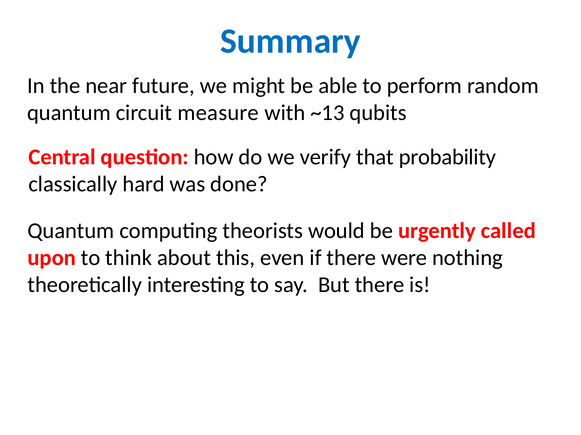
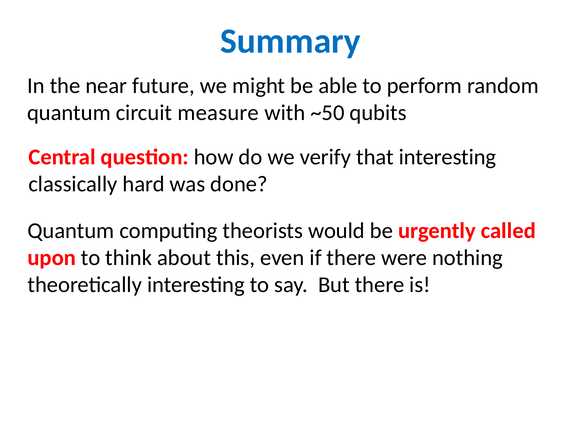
~13: ~13 -> ~50 (327, 113)
that probability: probability -> interesting (447, 157)
